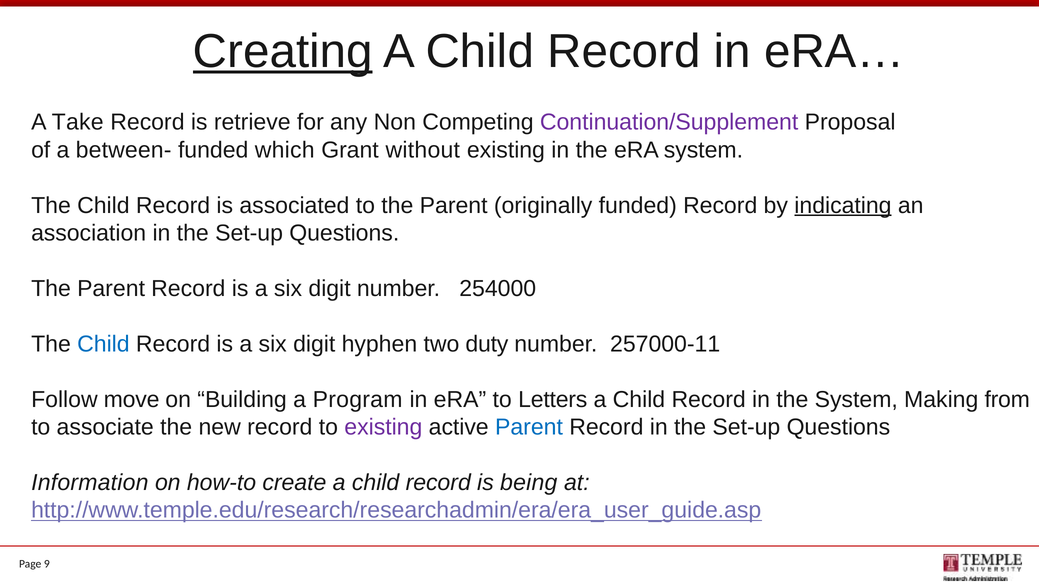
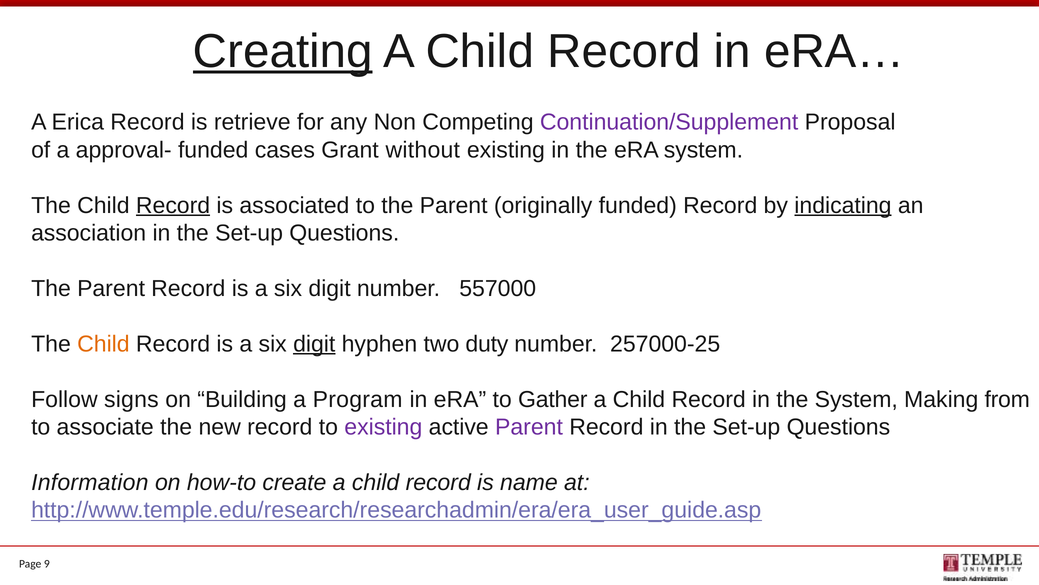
Take: Take -> Erica (78, 122)
between-: between- -> approval- (124, 150)
which: which -> cases (285, 150)
Record underline: none -> present (173, 205)
254000: 254000 -> 557000 (498, 288)
Child colour: blue -> orange (103, 344)
digit underline: none -> present (314, 344)
257000-11: 257000-11 -> 257000-25 (665, 344)
move: move -> signs (131, 399)
Letters: Letters -> Gather (553, 399)
Parent colour: blue -> purple (529, 427)
being: being -> name (529, 482)
